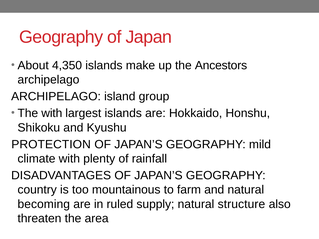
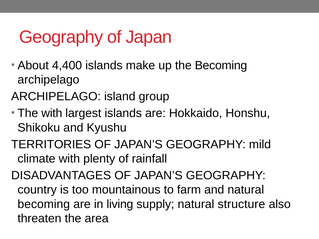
4,350: 4,350 -> 4,400 (67, 65)
the Ancestors: Ancestors -> Becoming (221, 65)
PROTECTION: PROTECTION -> TERRITORIES (51, 144)
ruled: ruled -> living (120, 204)
